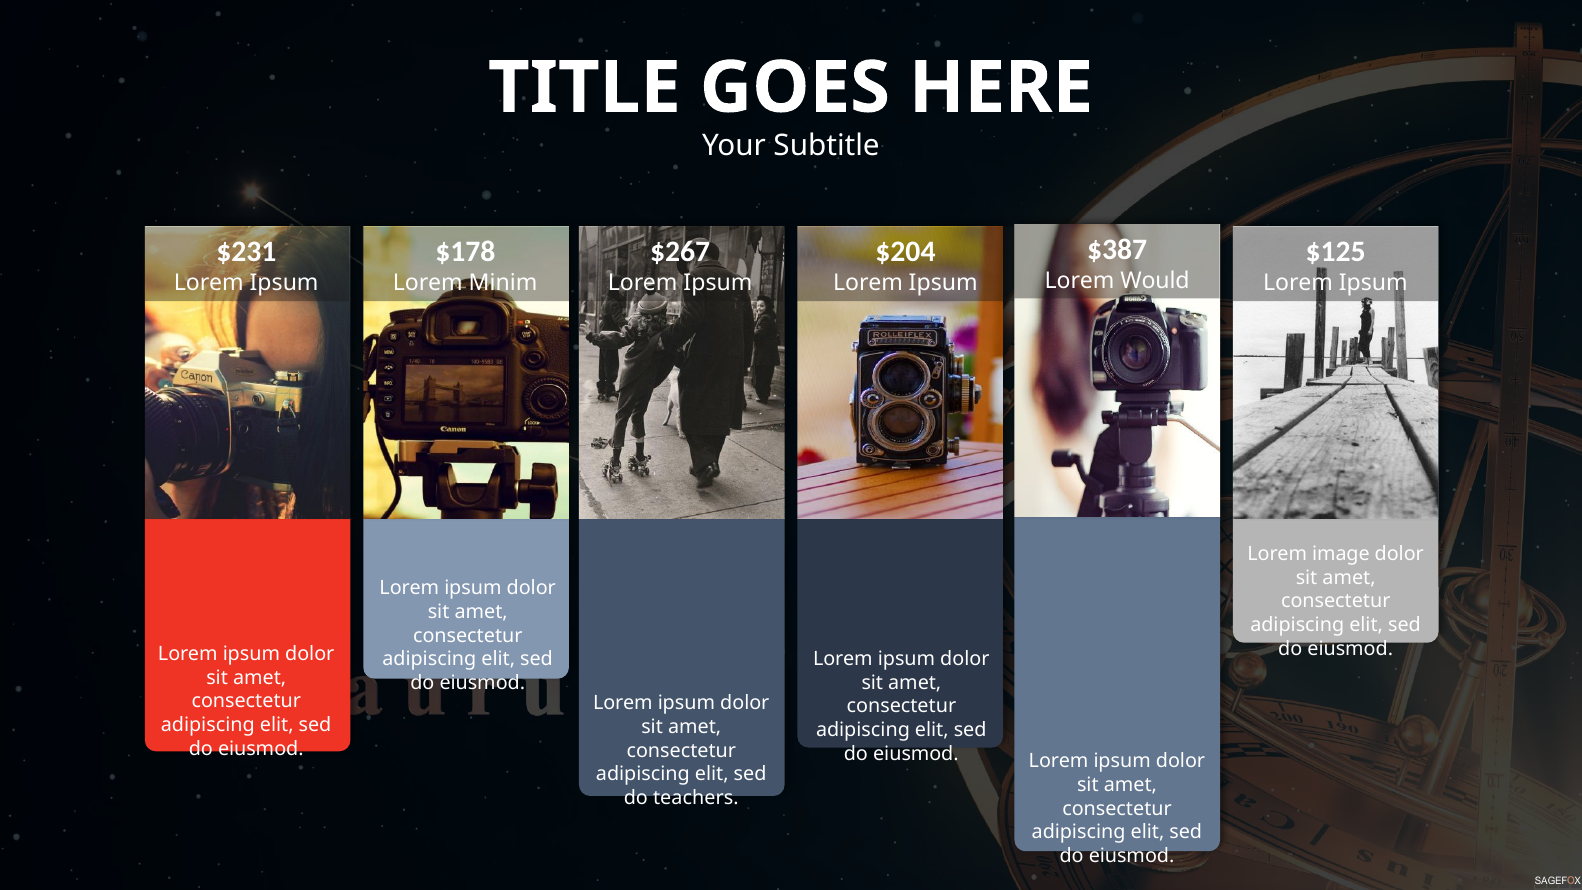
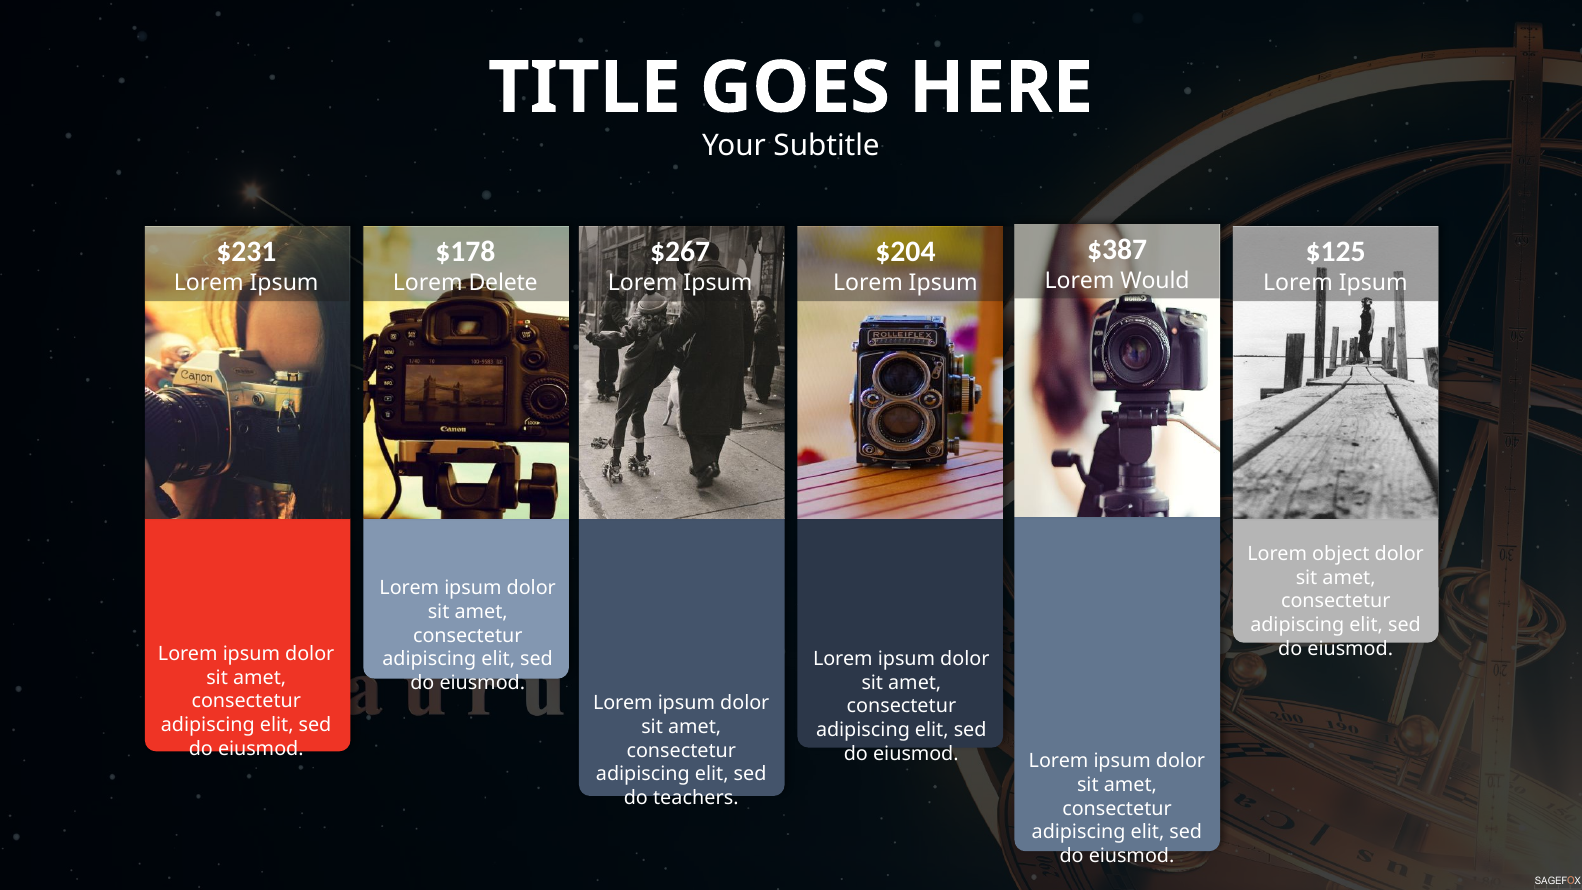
Minim: Minim -> Delete (503, 283)
image: image -> object (1341, 554)
